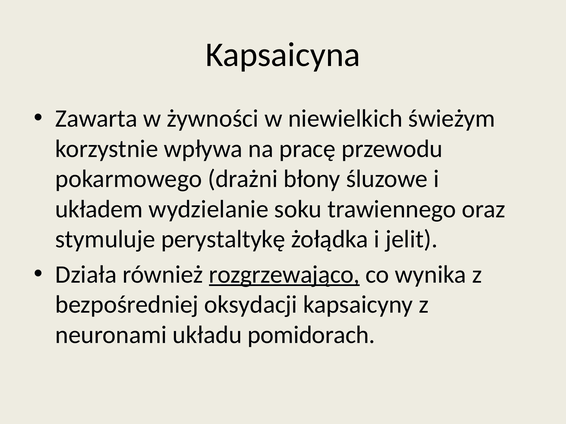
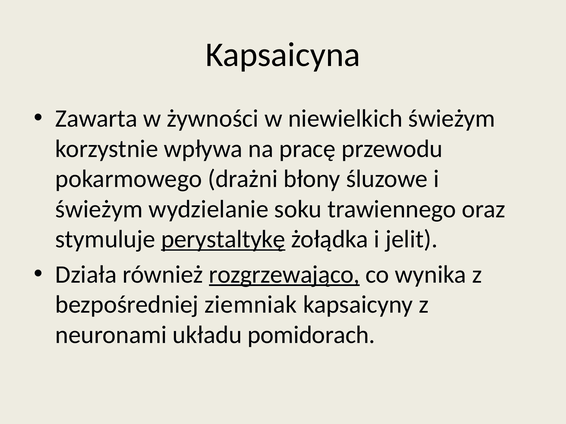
układem: układem -> świeżym (99, 209)
perystaltykę underline: none -> present (223, 240)
oksydacji: oksydacji -> ziemniak (251, 305)
